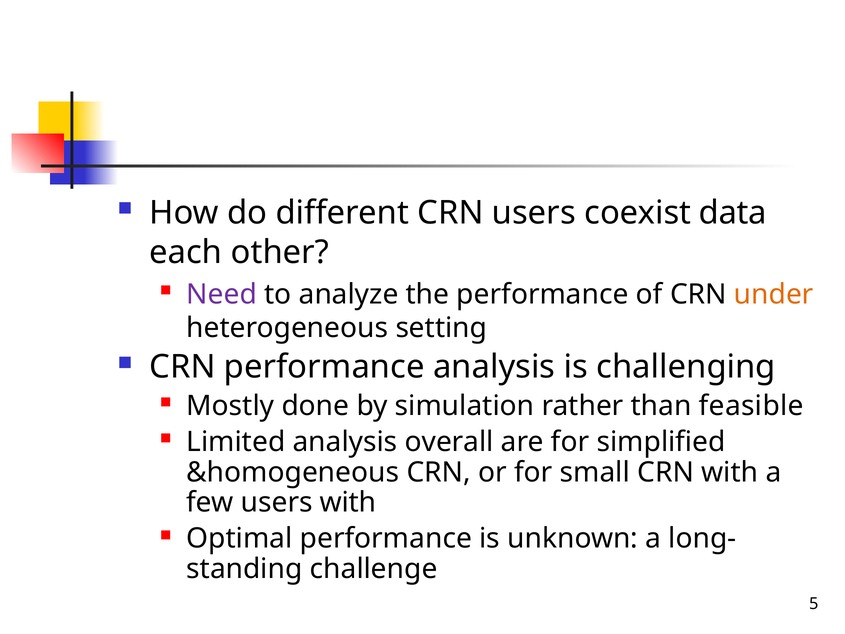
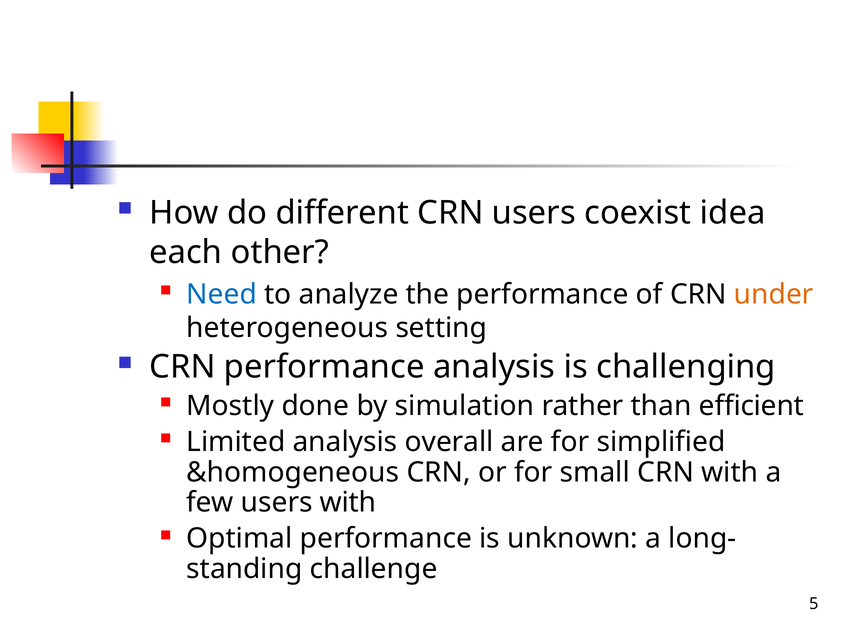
data: data -> idea (733, 213)
Need colour: purple -> blue (222, 294)
feasible: feasible -> efficient (752, 406)
